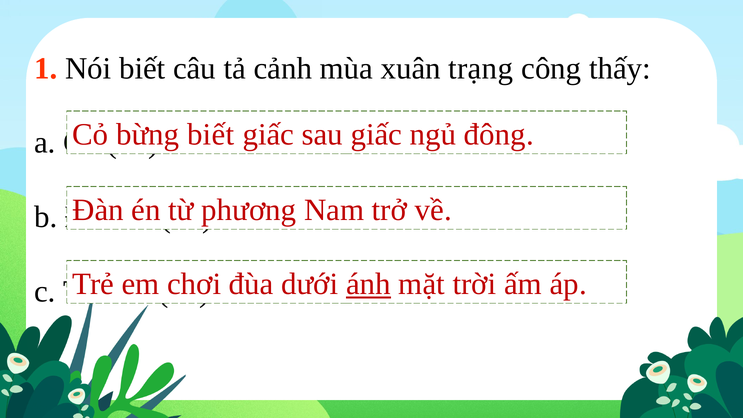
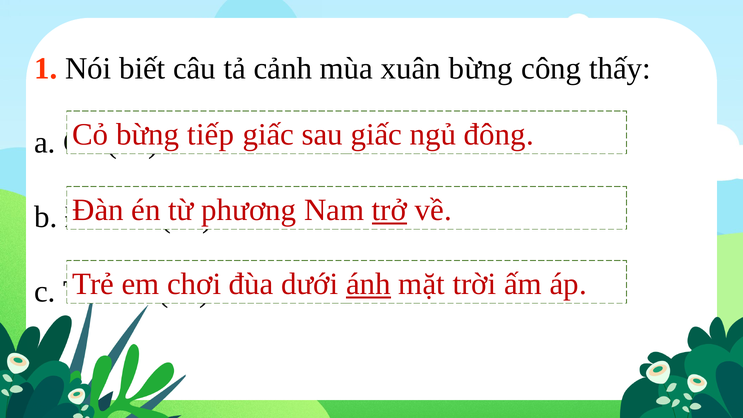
xuân trạng: trạng -> bừng (481, 68)
biết: biết -> tiếp (211, 135)
trở underline: none -> present (389, 210)
